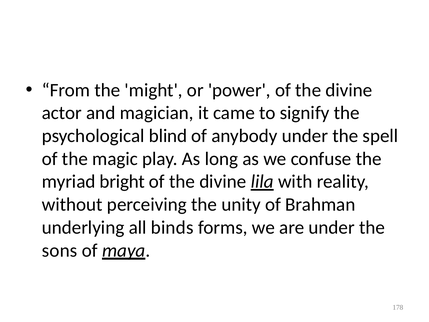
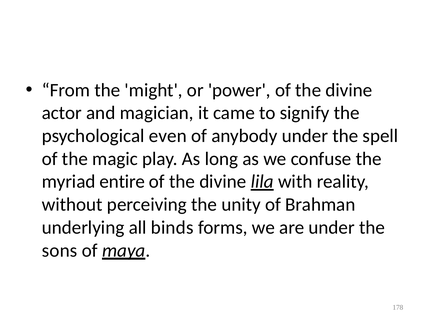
blind: blind -> even (168, 136)
bright: bright -> entire (122, 182)
